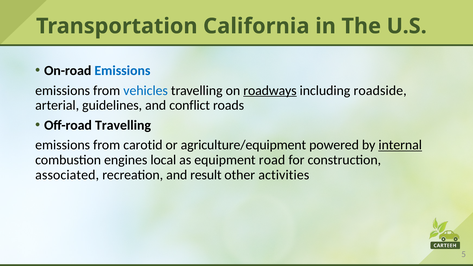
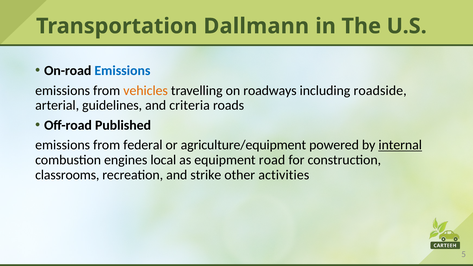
California: California -> Dallmann (256, 26)
vehicles colour: blue -> orange (146, 90)
roadways underline: present -> none (270, 90)
conflict: conflict -> criteria (190, 105)
Off-road Travelling: Travelling -> Published (123, 125)
carotid: carotid -> federal (143, 145)
associated: associated -> classrooms (67, 175)
result: result -> strike (206, 175)
